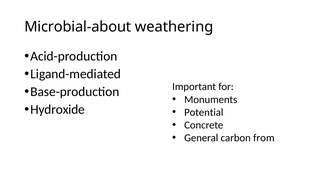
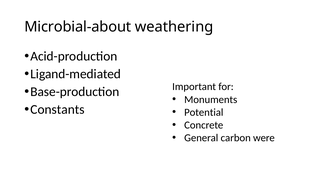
Hydroxide: Hydroxide -> Constants (58, 109)
from: from -> were (264, 138)
